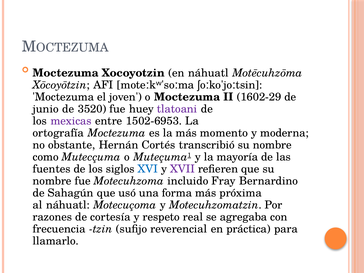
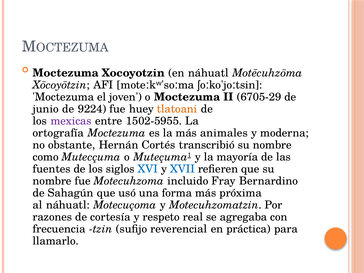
1602-29: 1602-29 -> 6705-29 (259, 97)
3520: 3520 -> 9224 (92, 109)
tlatoani colour: purple -> orange (177, 109)
1502-6953: 1502-6953 -> 1502-5955 (154, 121)
momento: momento -> animales (224, 133)
XVII colour: purple -> blue (182, 169)
